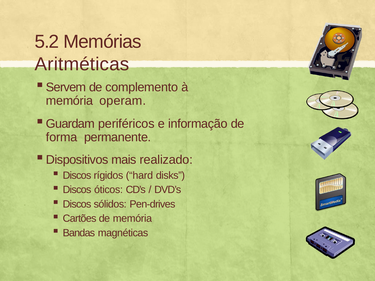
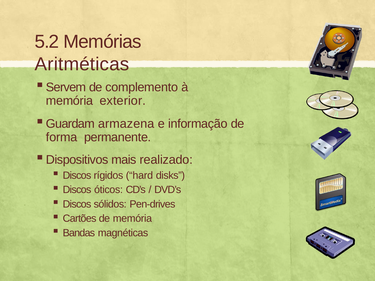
operam: operam -> exterior (123, 101)
periféricos: periféricos -> armazena (126, 124)
